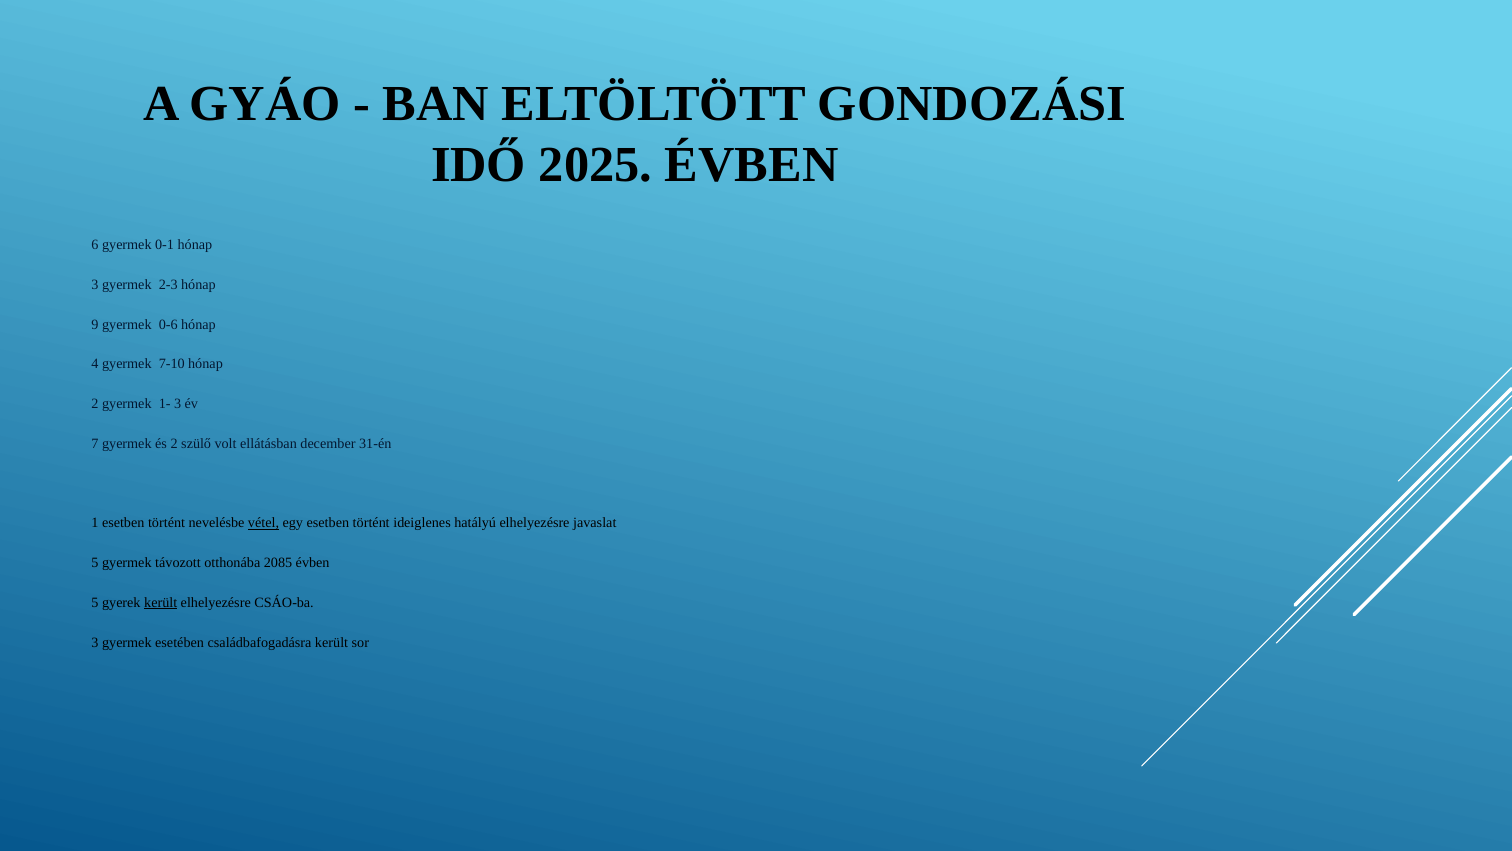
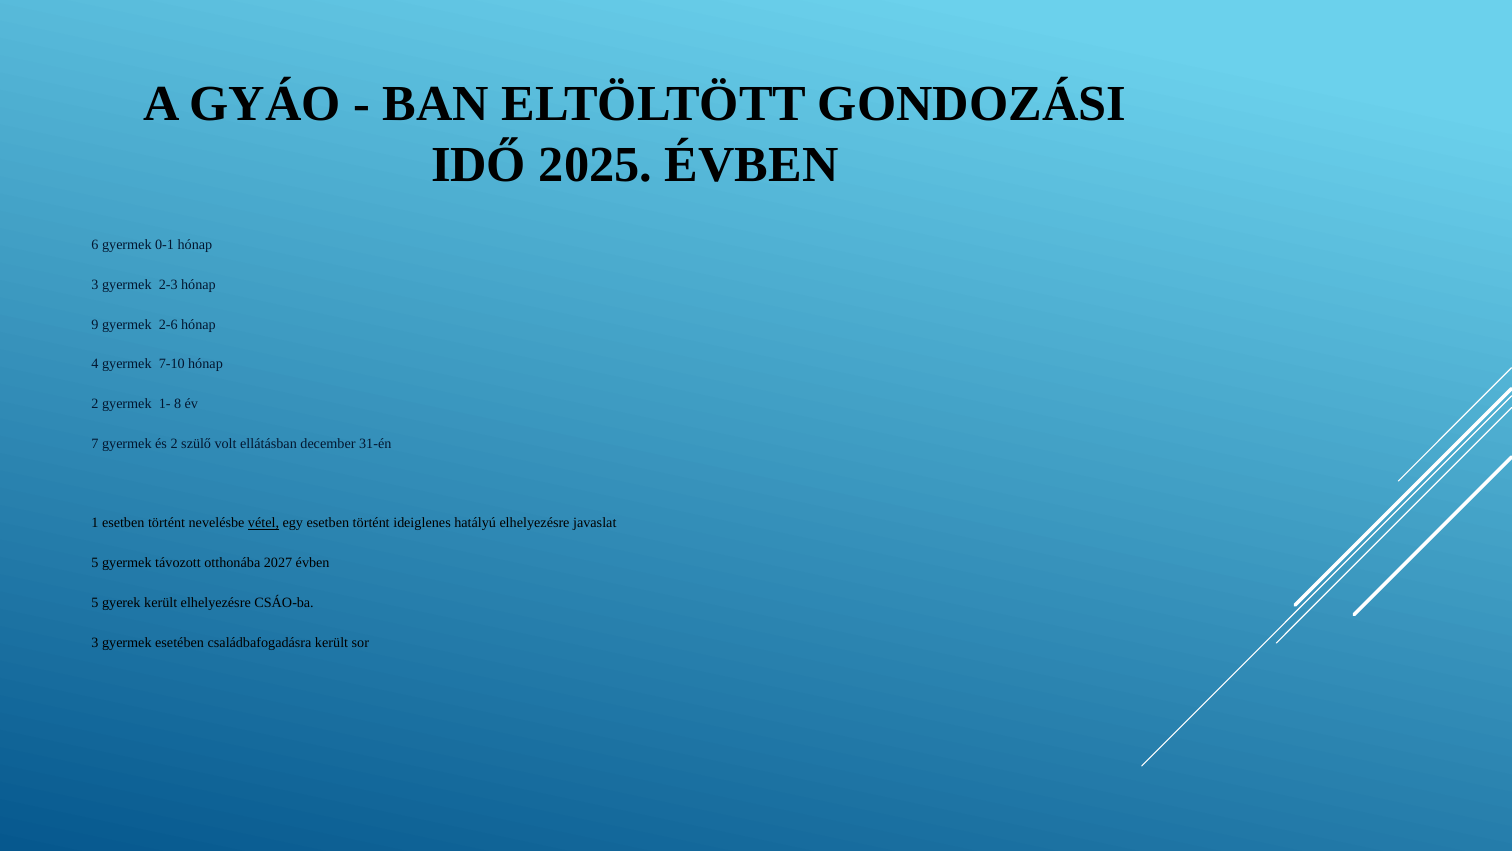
0-6: 0-6 -> 2-6 (168, 324)
1- 3: 3 -> 8 (178, 404)
2085: 2085 -> 2027 (278, 563)
került underline: present -> none (161, 602)
